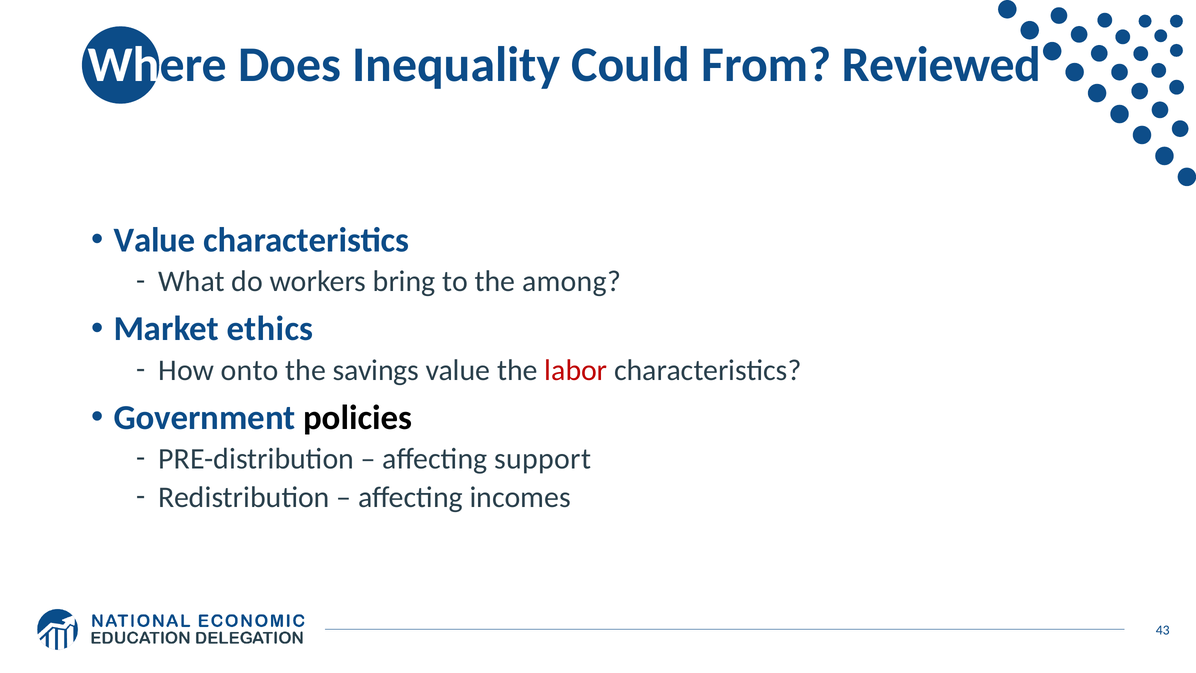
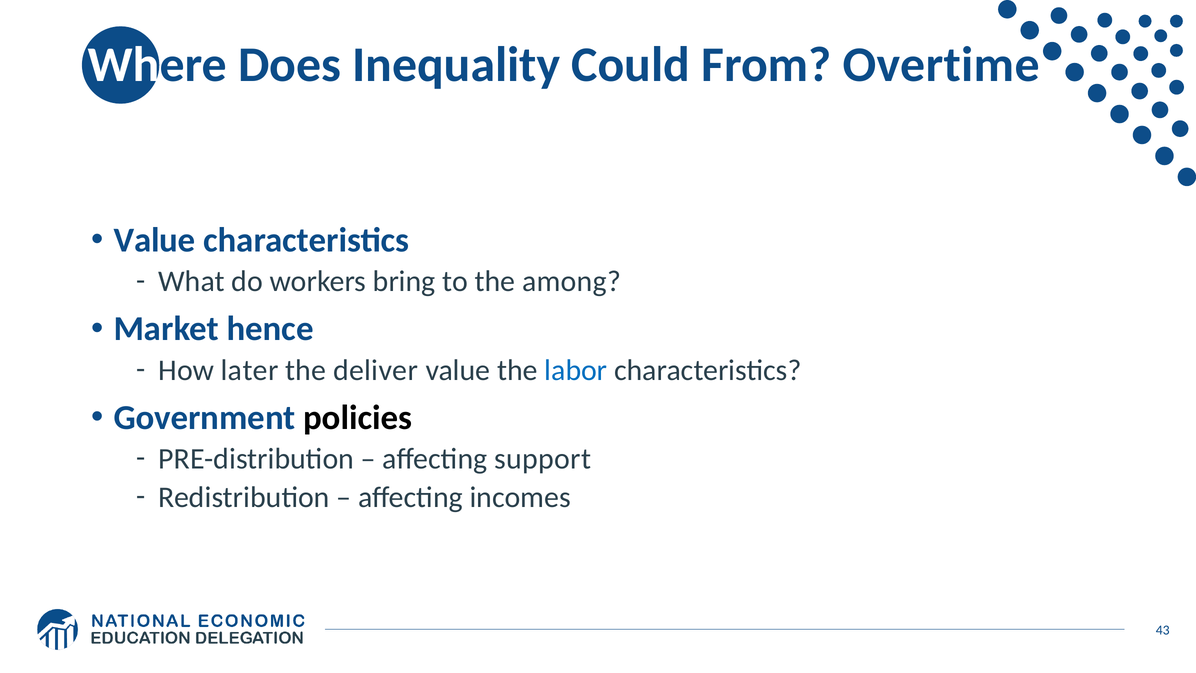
Reviewed: Reviewed -> Overtime (941, 65)
ethics: ethics -> hence (270, 329)
onto: onto -> later (250, 370)
savings: savings -> deliver (376, 370)
labor colour: red -> blue (576, 370)
